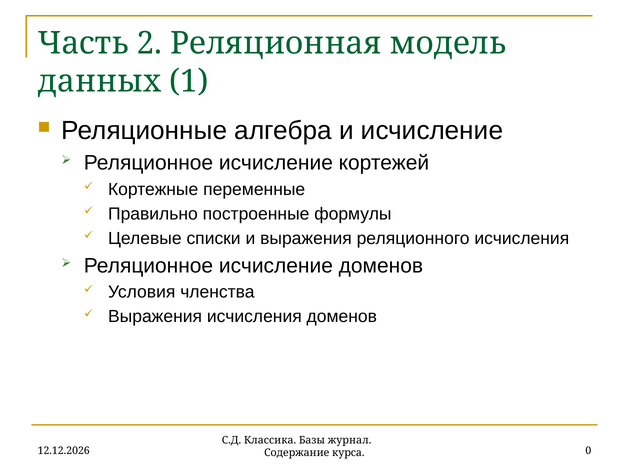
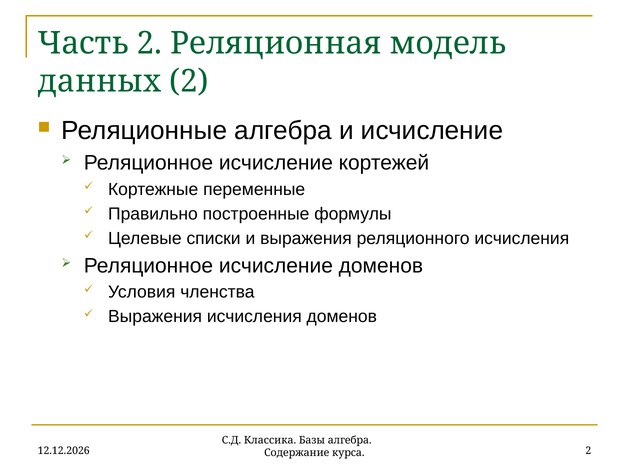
данных 1: 1 -> 2 (189, 81)
Базы журнал: журнал -> алгебра (350, 440)
курса 0: 0 -> 2 (588, 451)
